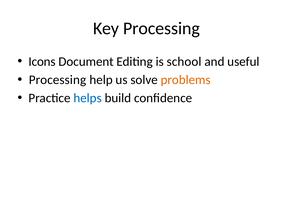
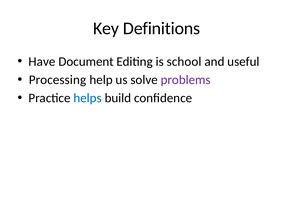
Key Processing: Processing -> Definitions (162, 28)
Icons: Icons -> Have (42, 61)
problems colour: orange -> purple (186, 80)
